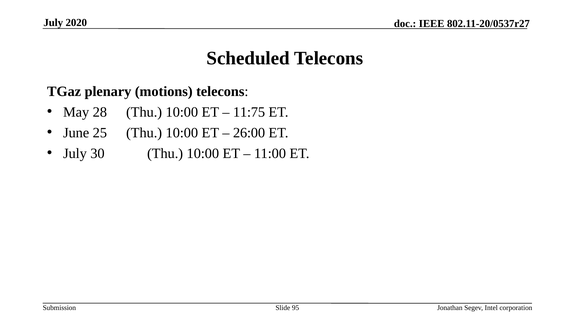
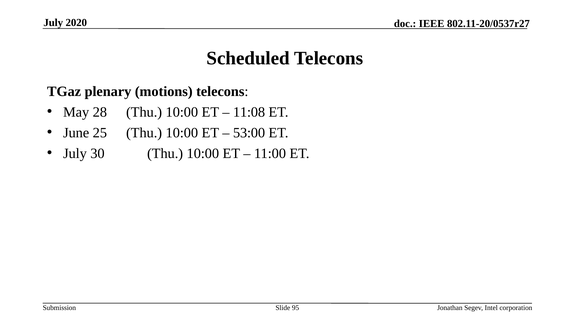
11:75: 11:75 -> 11:08 (249, 112)
26:00: 26:00 -> 53:00 (249, 133)
